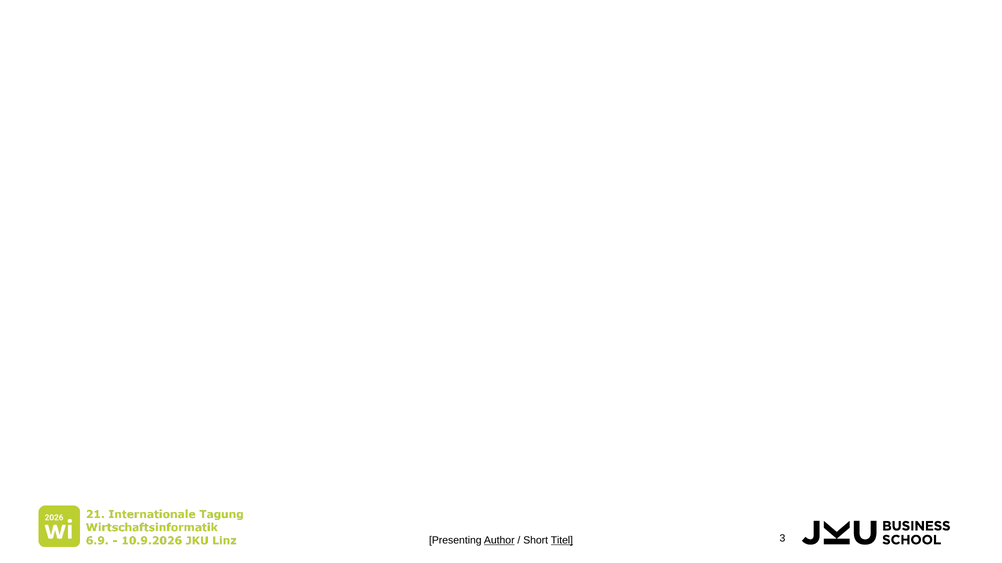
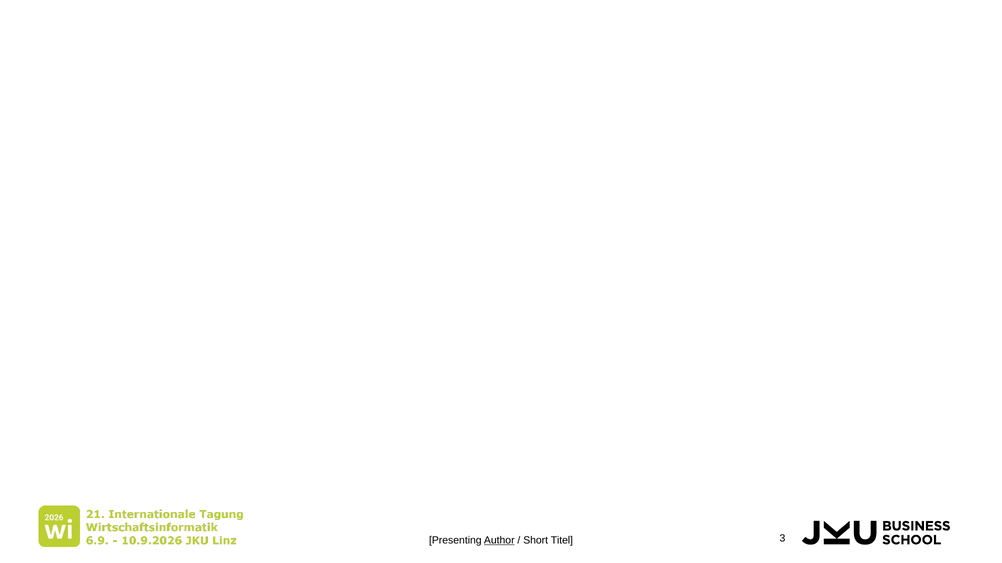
Titel underline: present -> none (562, 541)
